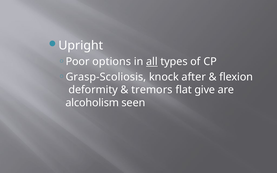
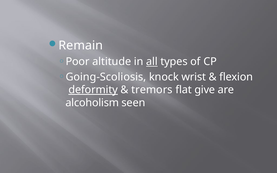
Upright: Upright -> Remain (81, 46)
options: options -> altitude (112, 62)
Grasp-Scoliosis: Grasp-Scoliosis -> Going-Scoliosis (106, 77)
after: after -> wrist (194, 77)
deformity underline: none -> present (93, 90)
